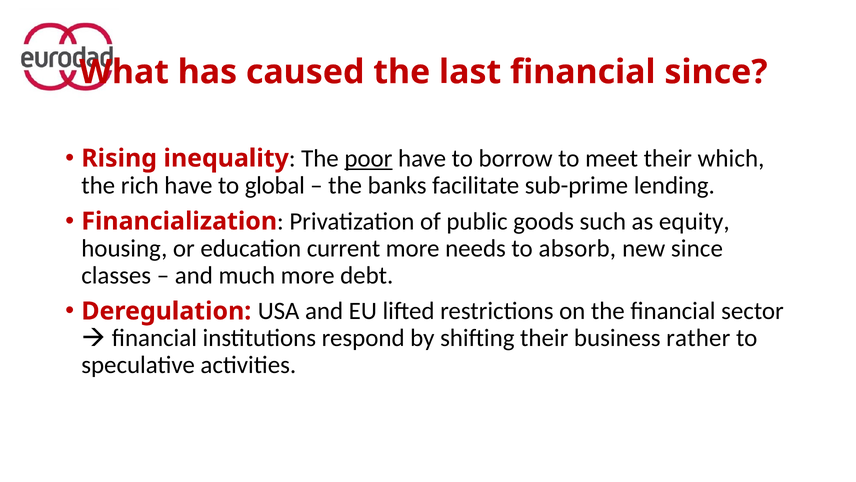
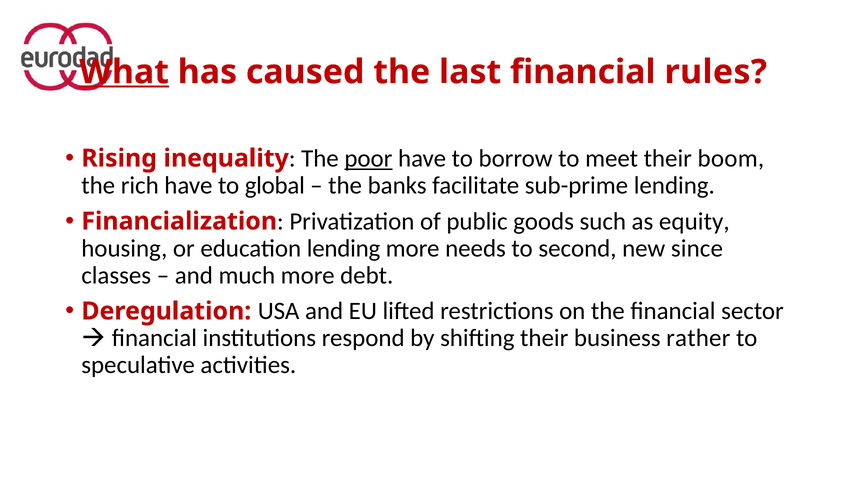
What underline: none -> present (124, 72)
financial since: since -> rules (716, 72)
which: which -> boom (731, 158)
education current: current -> lending (344, 248)
absorb: absorb -> second (577, 248)
